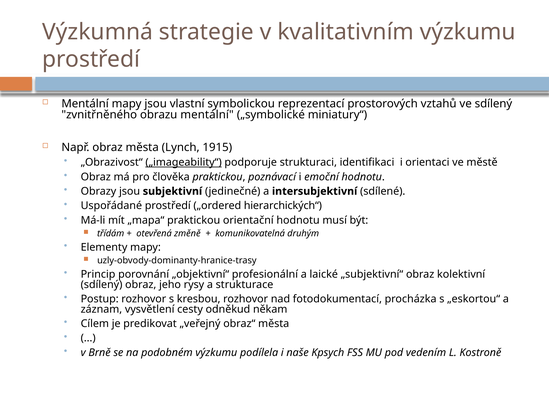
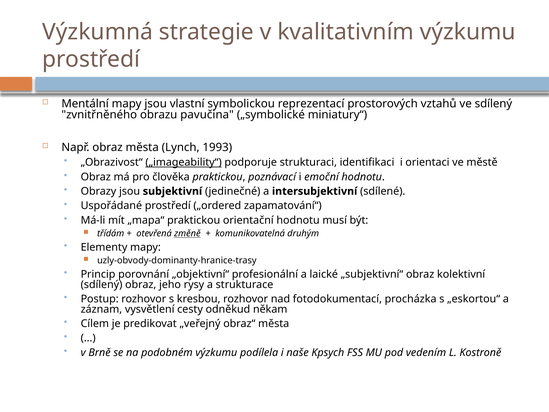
obrazu mentální: mentální -> pavučina (207, 115)
1915: 1915 -> 1993 (217, 147)
hierarchických“: hierarchických“ -> zapamatování“ (283, 206)
změně underline: none -> present (187, 233)
